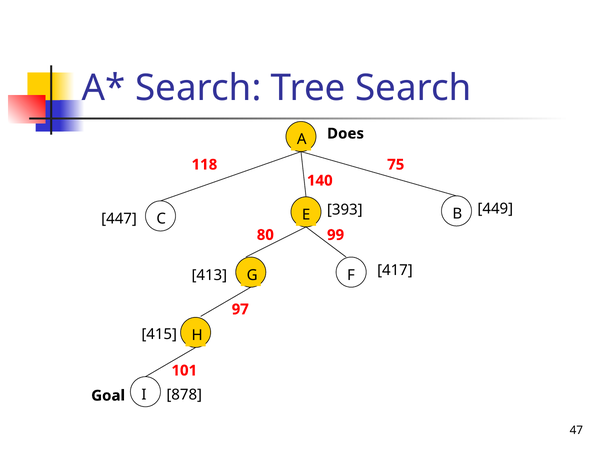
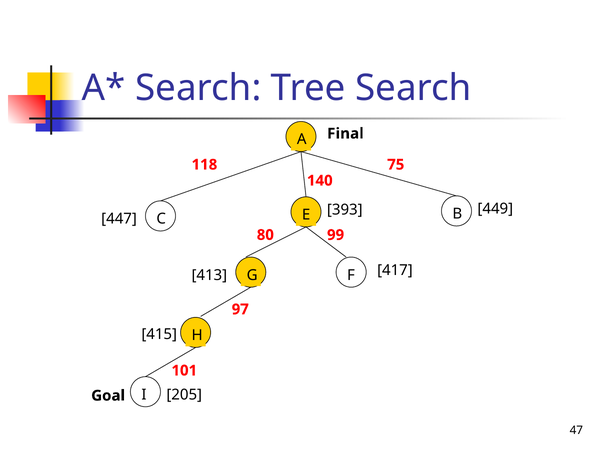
Does: Does -> Final (345, 133)
878: 878 -> 205 (184, 394)
